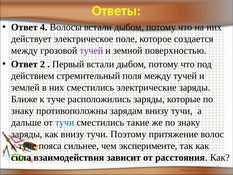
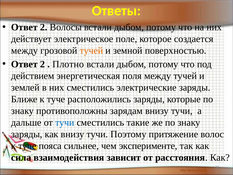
4: 4 -> 2 (44, 27)
тучей colour: purple -> orange (91, 50)
Первый: Первый -> Плотно (68, 64)
стремительный: стремительный -> энергетическая (88, 76)
